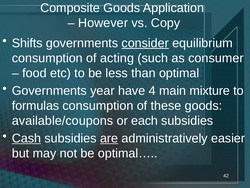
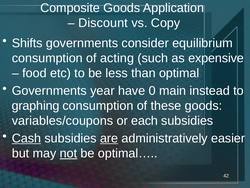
However: However -> Discount (103, 23)
consider underline: present -> none (145, 43)
consumer: consumer -> expensive (216, 58)
4: 4 -> 0 (152, 90)
mixture: mixture -> instead (210, 90)
formulas: formulas -> graphing (36, 105)
available/coupons: available/coupons -> variables/coupons (63, 120)
not underline: none -> present (68, 153)
